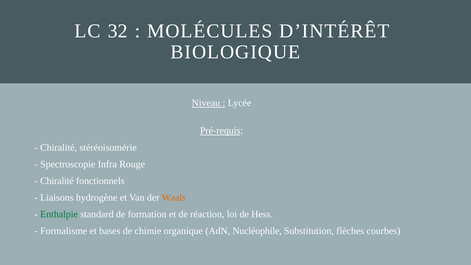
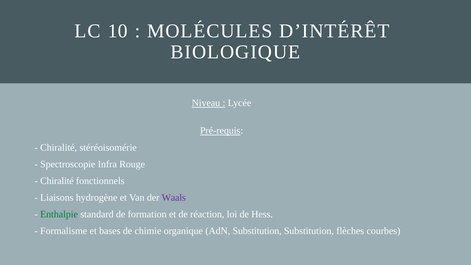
32: 32 -> 10 (118, 31)
Waals colour: orange -> purple (174, 197)
AdN Nucléophile: Nucléophile -> Substitution (257, 231)
